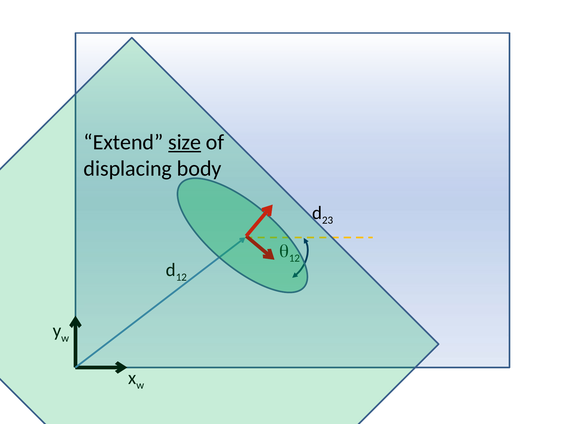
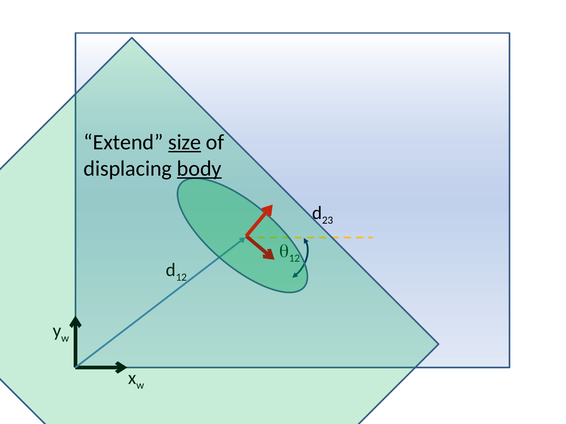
body underline: none -> present (199, 169)
